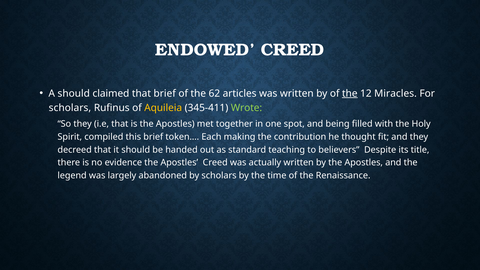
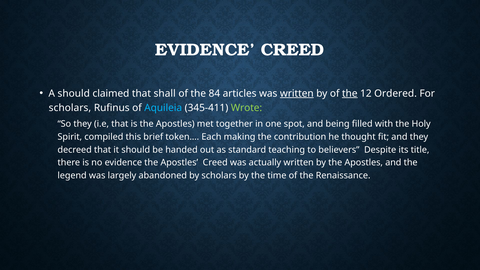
ENDOWED: ENDOWED -> EVIDENCE (205, 50)
that brief: brief -> shall (165, 93)
62: 62 -> 84 (214, 93)
written underline: none -> present (297, 93)
Miracles: Miracles -> Ordered (396, 93)
Aquileia colour: yellow -> light blue (163, 108)
